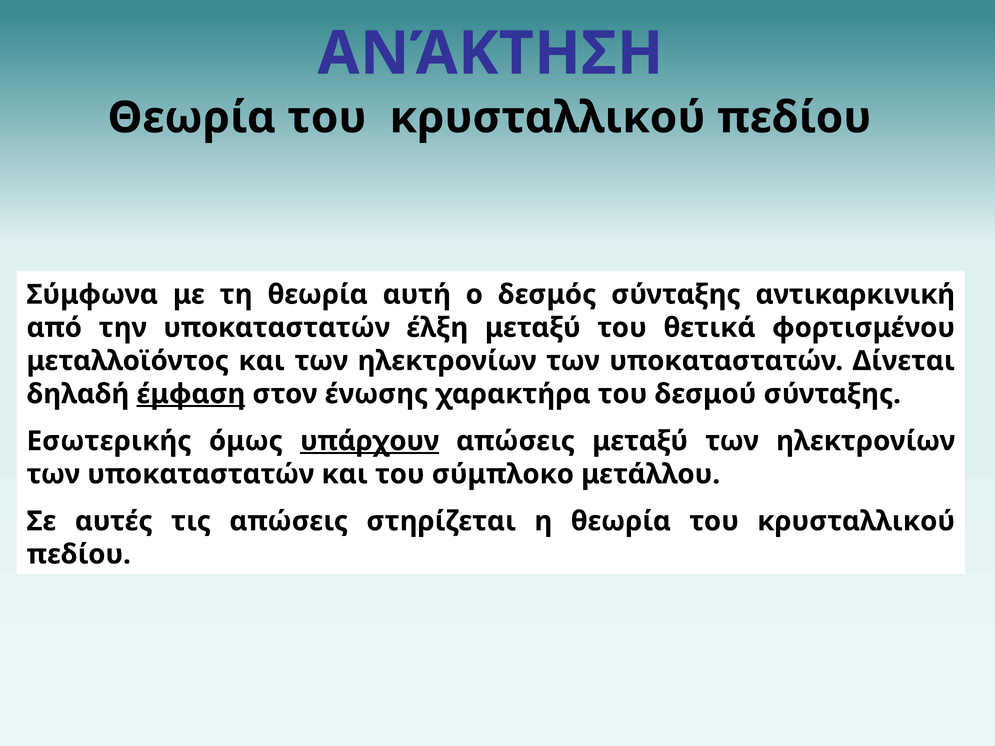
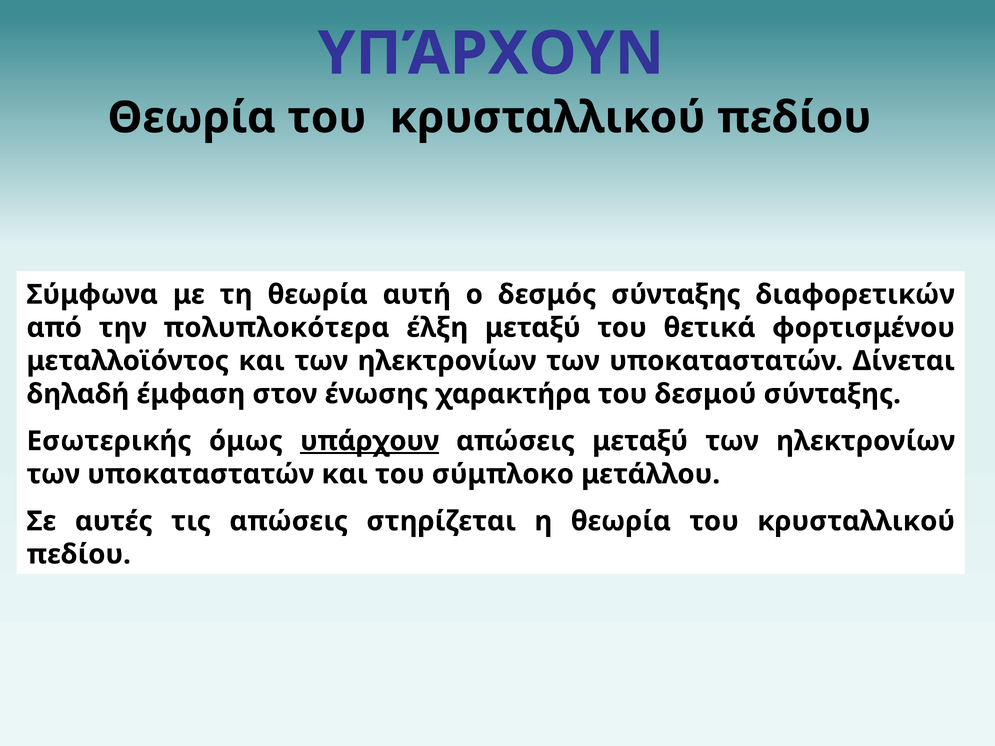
ΑΝΆΚΤΗΣΗ: ΑΝΆΚΤΗΣΗ -> ΥΠΆΡΧΟΥΝ (491, 54)
αντικαρκινική: αντικαρκινική -> διαφορετικών (855, 295)
την υποκαταστατών: υποκαταστατών -> πολυπλοκότερα (277, 328)
έμφαση underline: present -> none (191, 394)
